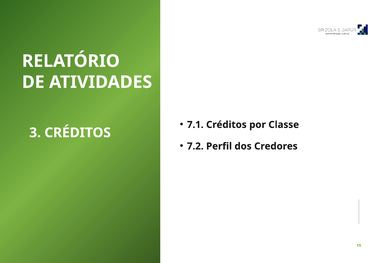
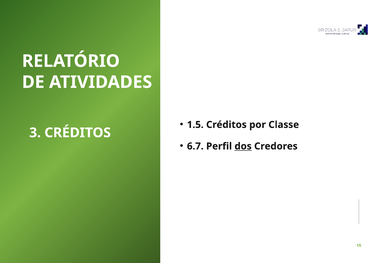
7.1: 7.1 -> 1.5 (195, 125)
7.2: 7.2 -> 6.7 (195, 146)
dos underline: none -> present (243, 146)
